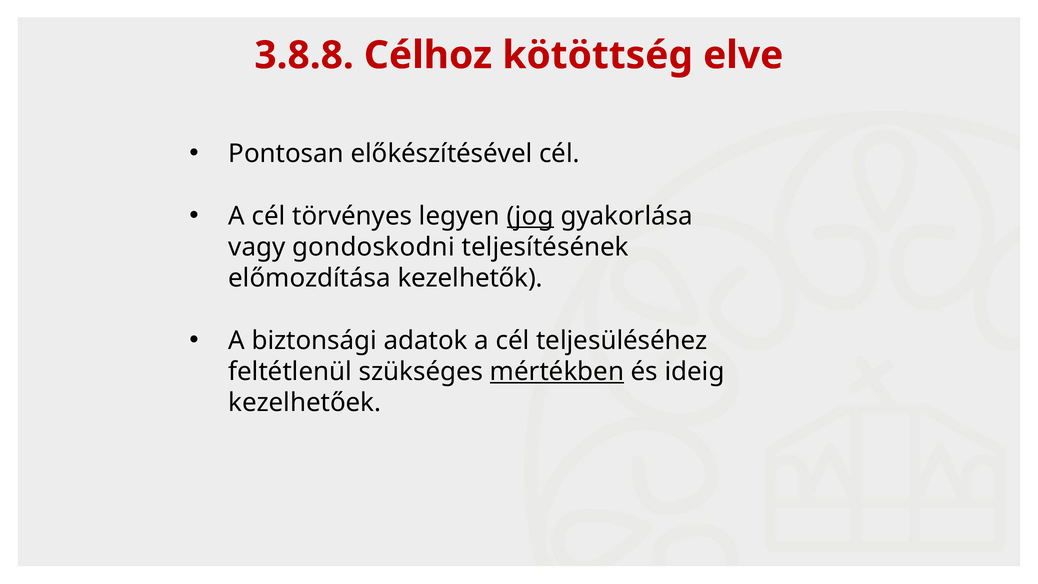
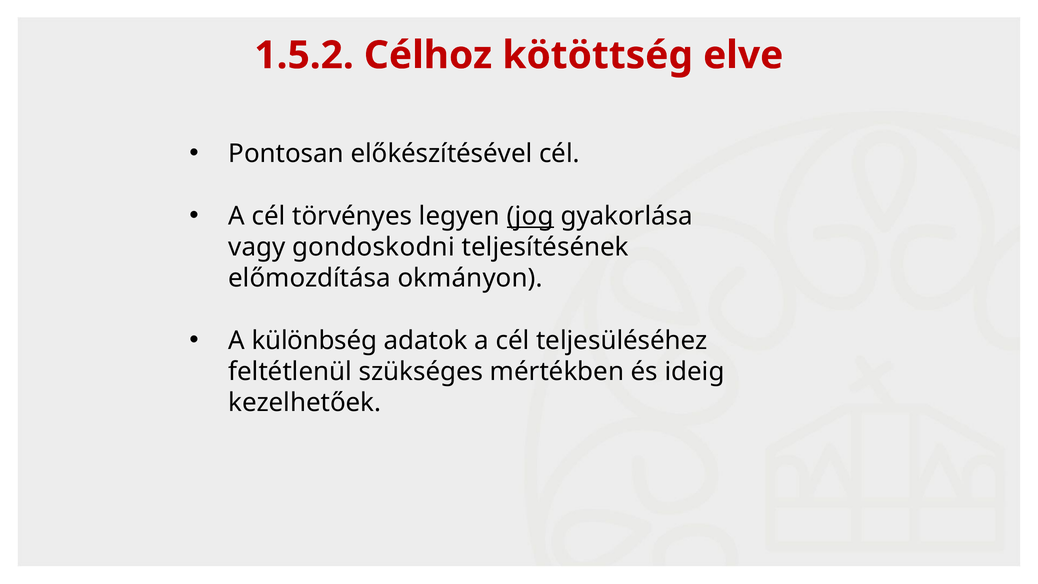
3.8.8: 3.8.8 -> 1.5.2 (304, 55)
kezelhetők: kezelhetők -> okmányon (470, 278)
biztonsági: biztonsági -> különbség (314, 341)
mértékben underline: present -> none (557, 372)
